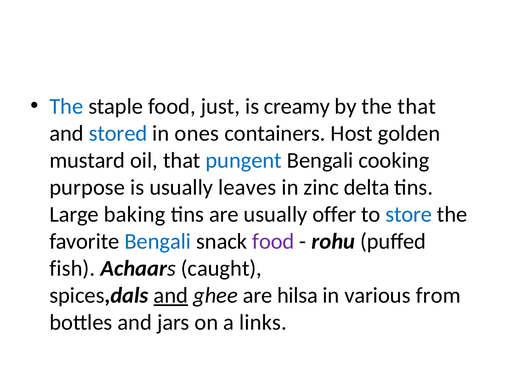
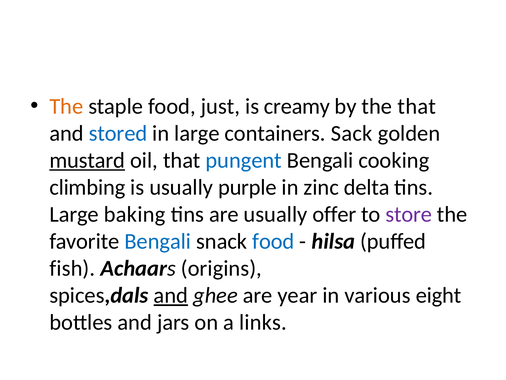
The colour: blue -> orange (66, 106)
in ones: ones -> large (197, 133)
Host: Host -> Sack (352, 133)
mustard underline: none -> present (87, 160)
purpose: purpose -> climbing (87, 187)
leaves: leaves -> purple (247, 187)
store colour: blue -> purple (409, 214)
food colour: purple -> blue (273, 241)
rohu: rohu -> hilsa (333, 241)
caught: caught -> origins (221, 268)
hilsa: hilsa -> year (297, 295)
from: from -> eight (438, 295)
